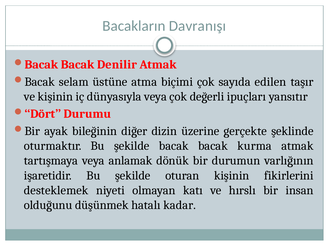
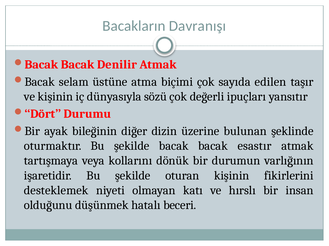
dünyasıyla veya: veya -> sözü (155, 97)
gerçekte: gerçekte -> bulunan (245, 132)
kurma: kurma -> esastır (255, 146)
anlamak: anlamak -> kollarını (130, 161)
kadar: kadar -> beceri (180, 206)
